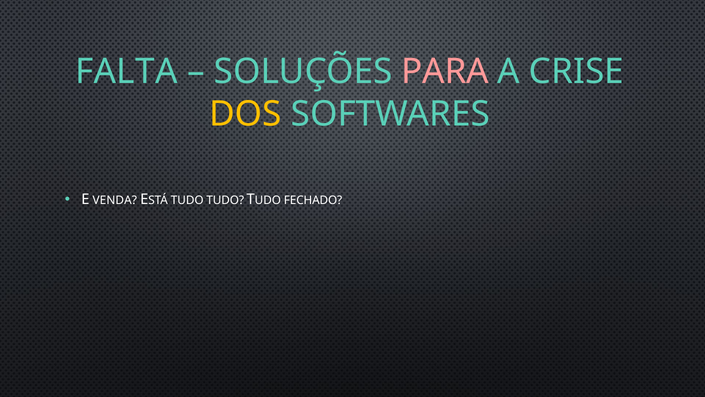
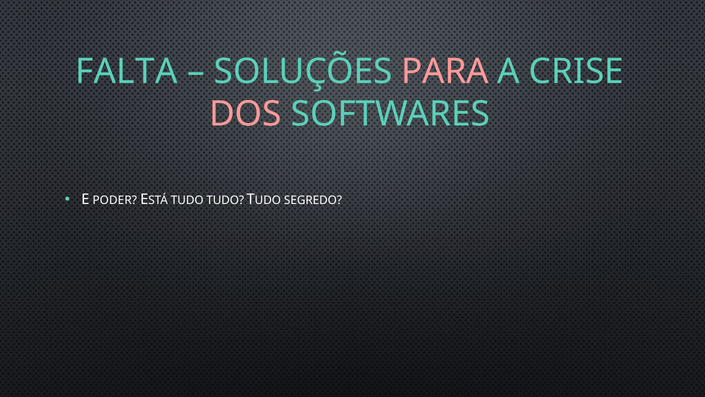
DOS colour: yellow -> pink (245, 114)
VENDA: VENDA -> PODER (115, 200)
FECHADO: FECHADO -> SEGREDO (313, 200)
